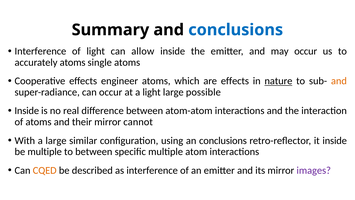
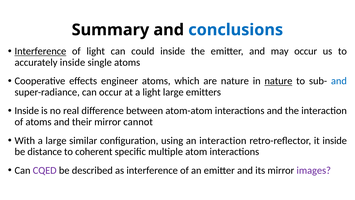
Interference underline: none -> present (40, 51)
allow: allow -> could (143, 51)
accurately atoms: atoms -> inside (72, 62)
are effects: effects -> nature (235, 81)
and colour: orange -> blue (339, 81)
possible: possible -> emitters (203, 92)
an conclusions: conclusions -> interaction (223, 140)
be multiple: multiple -> distance (45, 152)
to between: between -> coherent (94, 152)
CQED colour: orange -> purple (45, 170)
